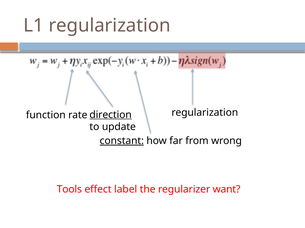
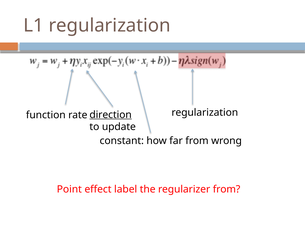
constant underline: present -> none (122, 141)
Tools: Tools -> Point (69, 190)
regularizer want: want -> from (227, 190)
